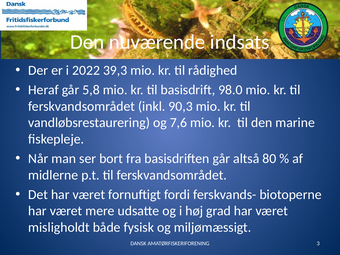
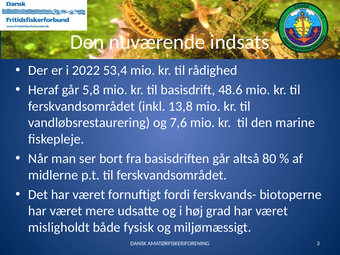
39,3: 39,3 -> 53,4 (115, 70)
98.0: 98.0 -> 48.6 (230, 90)
90,3: 90,3 -> 13,8 (181, 106)
